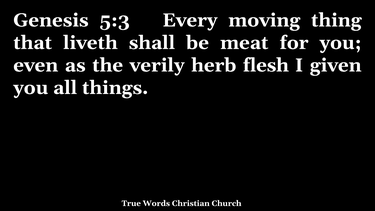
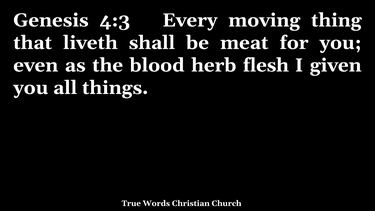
5:3: 5:3 -> 4:3 (115, 20)
verily: verily -> blood (157, 65)
